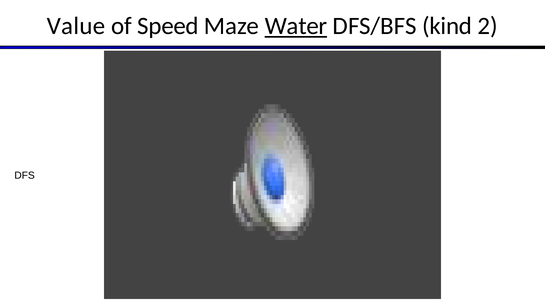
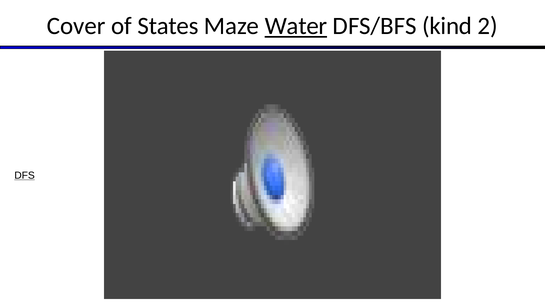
Value: Value -> Cover (76, 26)
Speed: Speed -> States (168, 26)
DFS underline: none -> present (25, 176)
